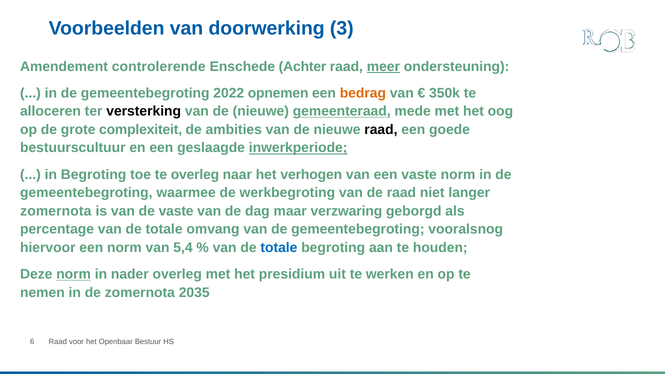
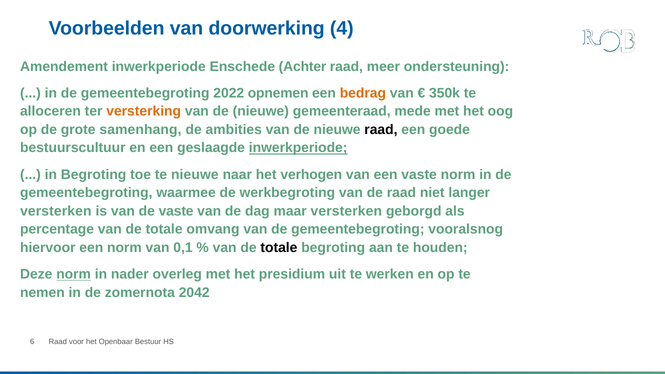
3: 3 -> 4 (342, 28)
Amendement controlerende: controlerende -> inwerkperiode (159, 66)
meer underline: present -> none (383, 66)
versterking colour: black -> orange (144, 111)
gemeenteraad underline: present -> none (342, 111)
complexiteit: complexiteit -> samenhang (140, 130)
te overleg: overleg -> nieuwe (195, 175)
zomernota: zomernota -> versterken (56, 211)
maar verzwaring: verzwaring -> versterken (346, 211)
5,4: 5,4 -> 0,1 (183, 248)
totale colour: blue -> black (279, 248)
2035: 2035 -> 2042 (194, 293)
